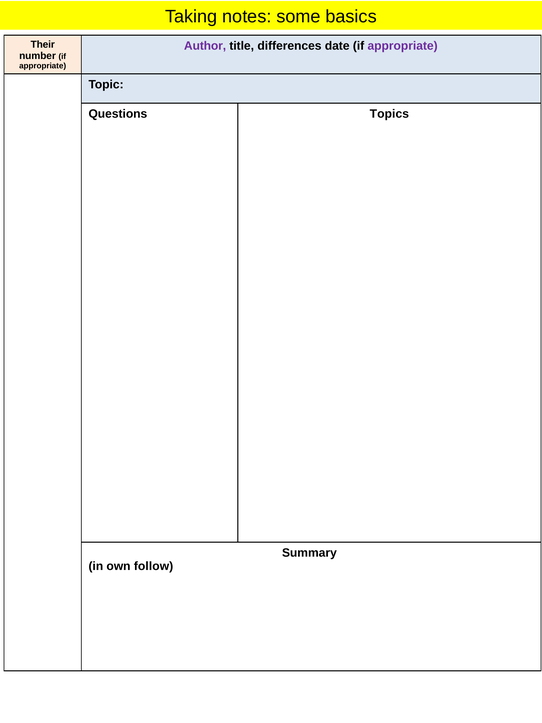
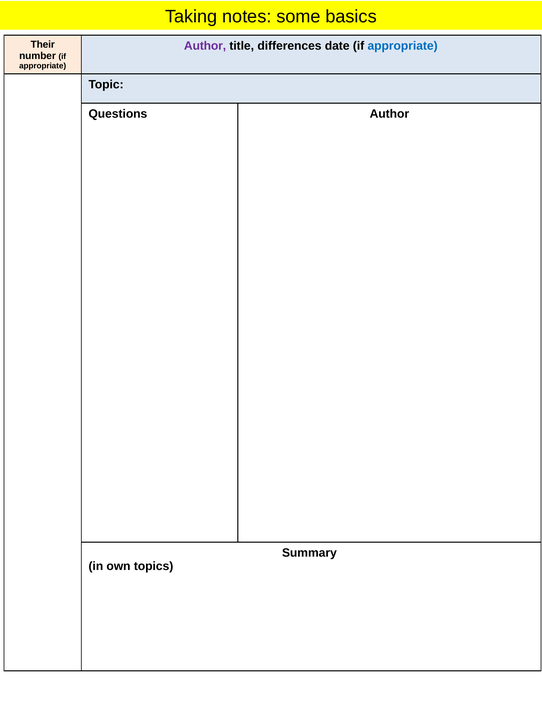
appropriate colour: purple -> blue (403, 46)
Questions Topics: Topics -> Author (389, 114)
follow: follow -> topics (154, 566)
